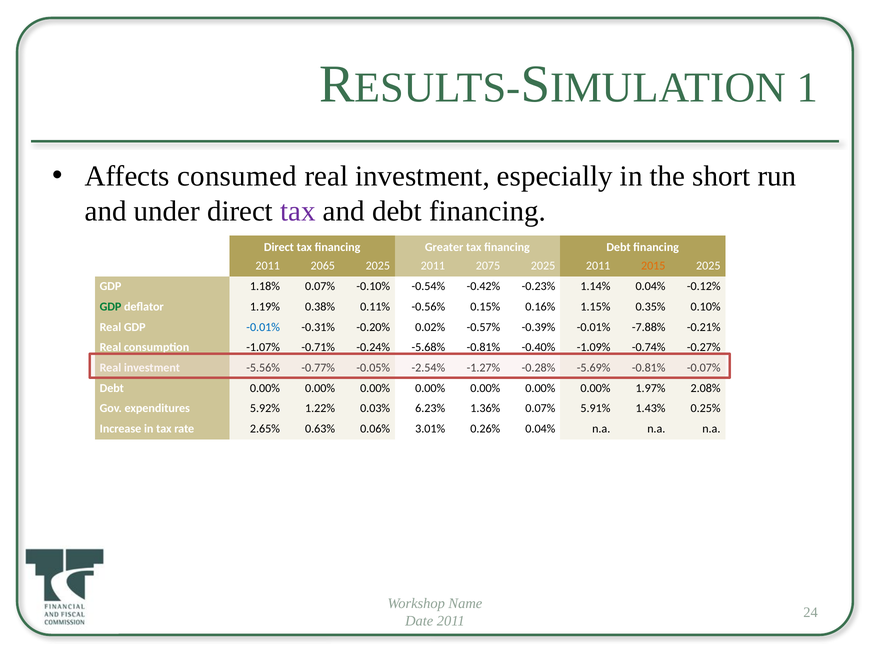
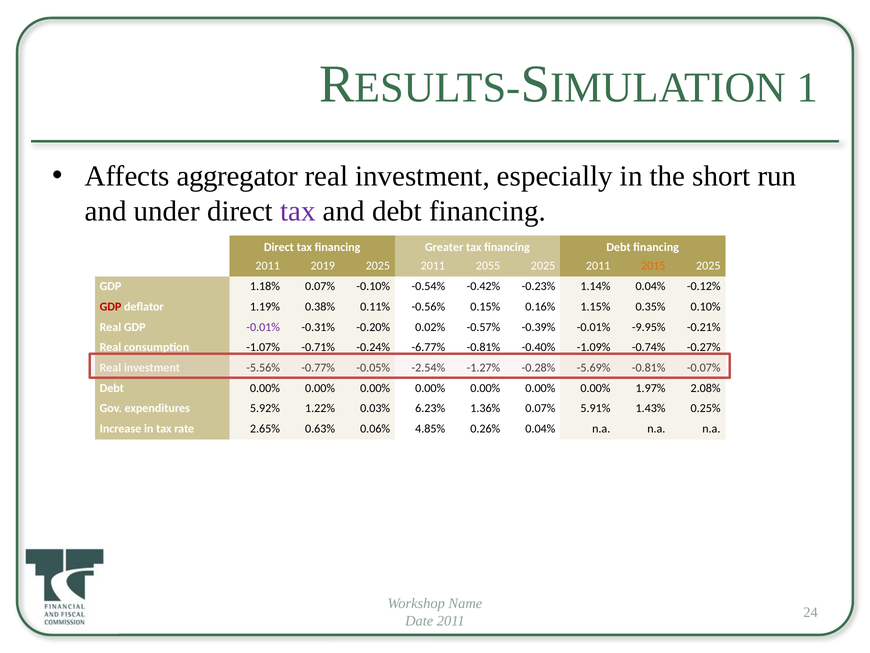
consumed: consumed -> aggregator (237, 176)
2065: 2065 -> 2019 (323, 266)
2075: 2075 -> 2055 (488, 266)
GDP colour: green -> red (111, 306)
-0.01% colour: blue -> purple (263, 327)
-7.88%: -7.88% -> -9.95% (649, 327)
-5.68%: -5.68% -> -6.77% (428, 347)
3.01%: 3.01% -> 4.85% (430, 428)
